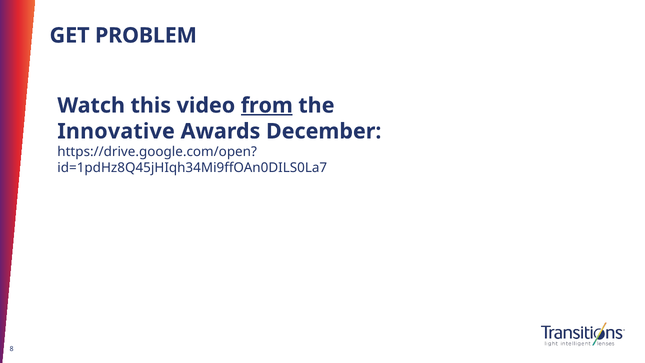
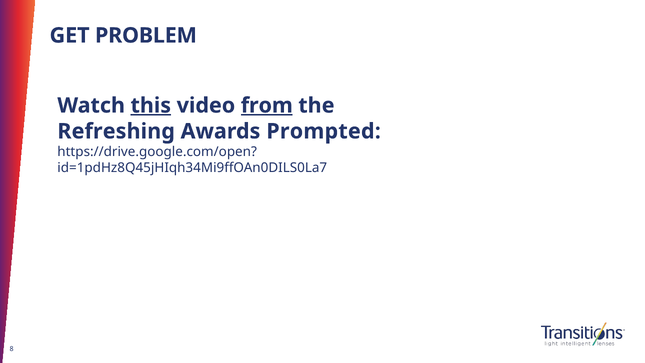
this underline: none -> present (151, 105)
Innovative: Innovative -> Refreshing (116, 131)
December: December -> Prompted (324, 131)
